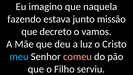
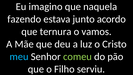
missão: missão -> acordo (111, 19)
decreto: decreto -> ternura (56, 32)
comeu colour: pink -> light green (77, 56)
